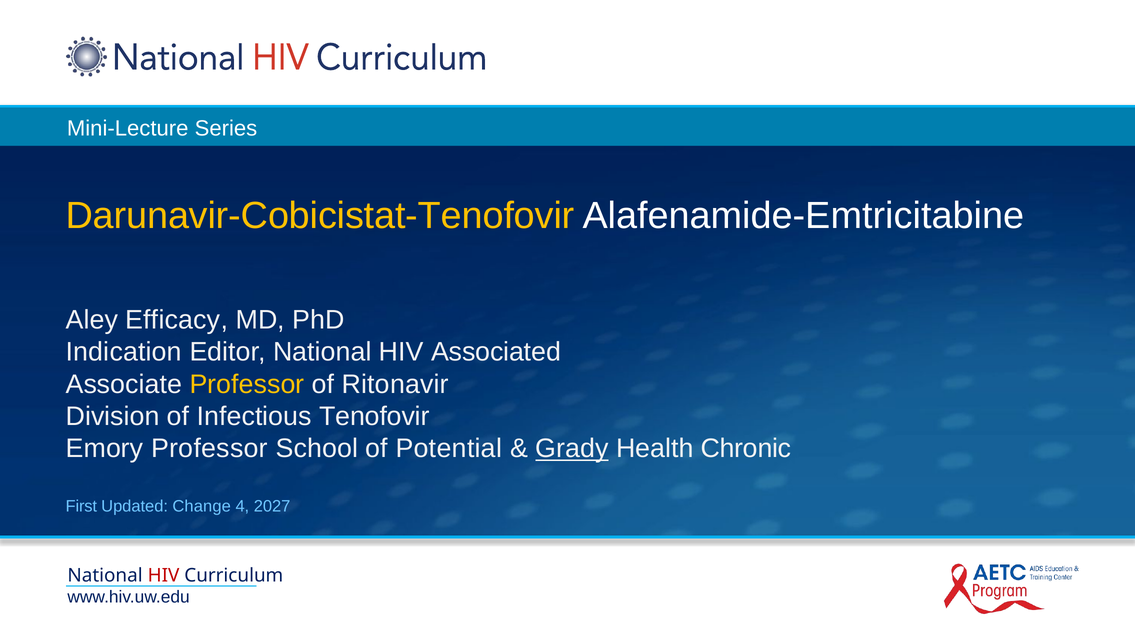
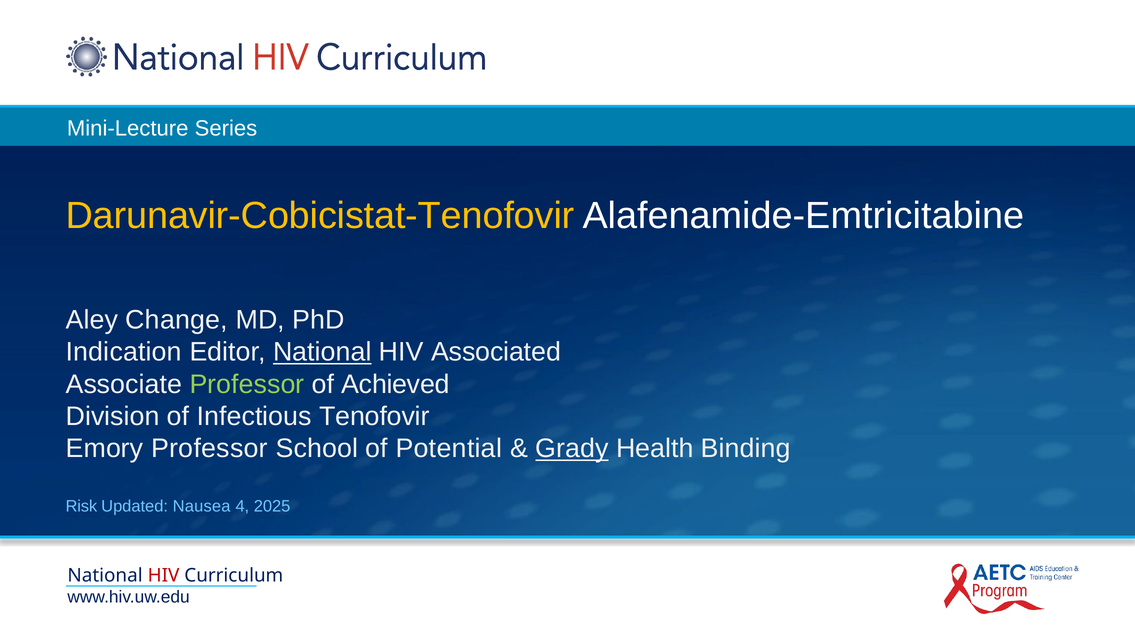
Efficacy: Efficacy -> Change (177, 320)
National underline: none -> present (322, 352)
Professor colour: yellow -> light green (247, 385)
Ritonavir: Ritonavir -> Achieved (395, 385)
Chronic: Chronic -> Binding (746, 449)
First: First -> Risk (81, 507)
Change: Change -> Nausea (202, 507)
2027: 2027 -> 2025 (272, 507)
